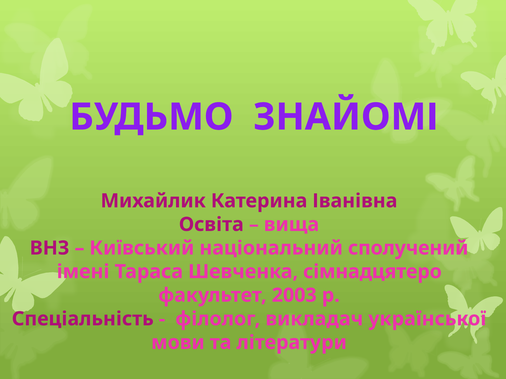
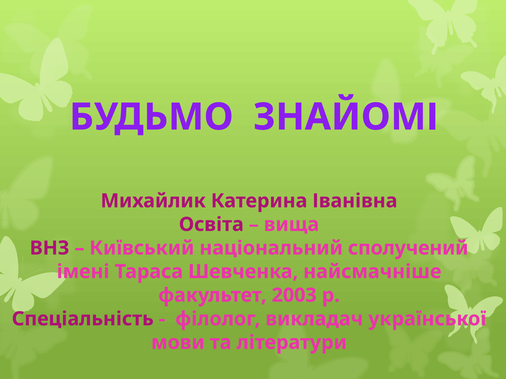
сімнадцятеро: сімнадцятеро -> найсмачніше (372, 272)
